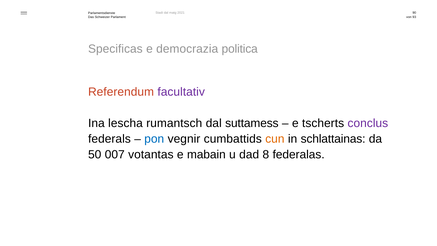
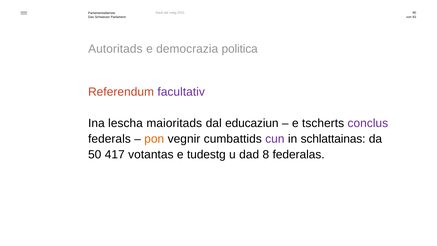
Specificas: Specificas -> Autoritads (115, 49)
rumantsch: rumantsch -> maioritads (174, 123)
suttamess: suttamess -> educaziun (252, 123)
pon colour: blue -> orange (154, 139)
cun colour: orange -> purple (275, 139)
007: 007 -> 417 (115, 154)
mabain: mabain -> tudestg (206, 154)
